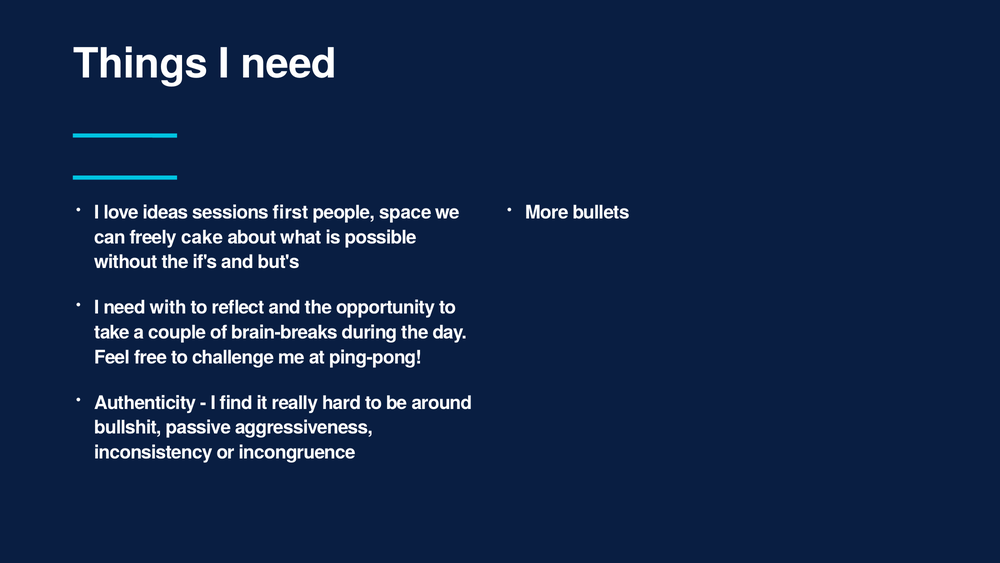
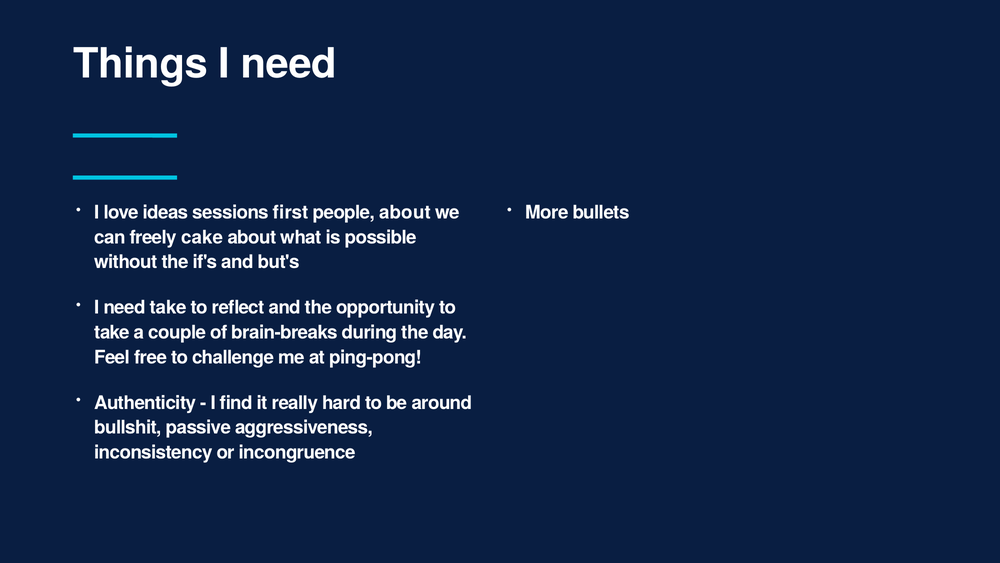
people space: space -> about (405, 212)
need with: with -> take (168, 308)
